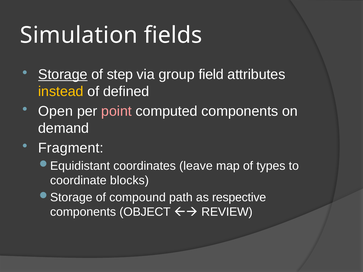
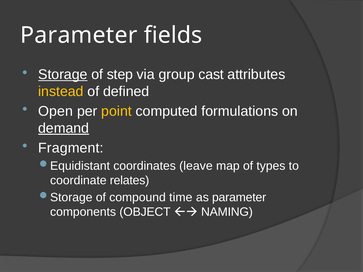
Simulation: Simulation -> Parameter (79, 35)
field: field -> cast (211, 75)
point colour: pink -> yellow (117, 111)
computed components: components -> formulations (240, 111)
demand underline: none -> present (64, 128)
blocks: blocks -> relates (130, 181)
path: path -> time (181, 198)
as respective: respective -> parameter (239, 198)
REVIEW: REVIEW -> NAMING (227, 212)
